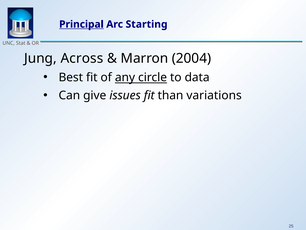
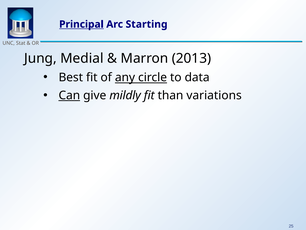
Across: Across -> Medial (82, 58)
2004: 2004 -> 2013 (191, 58)
Can underline: none -> present (69, 95)
issues: issues -> mildly (125, 95)
